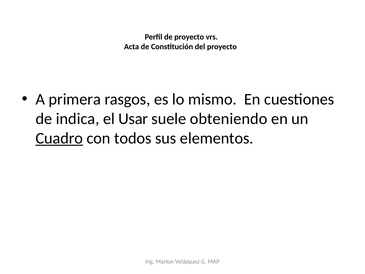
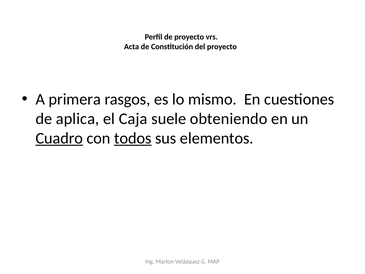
indica: indica -> aplica (78, 119)
Usar: Usar -> Caja (133, 119)
todos underline: none -> present (133, 138)
